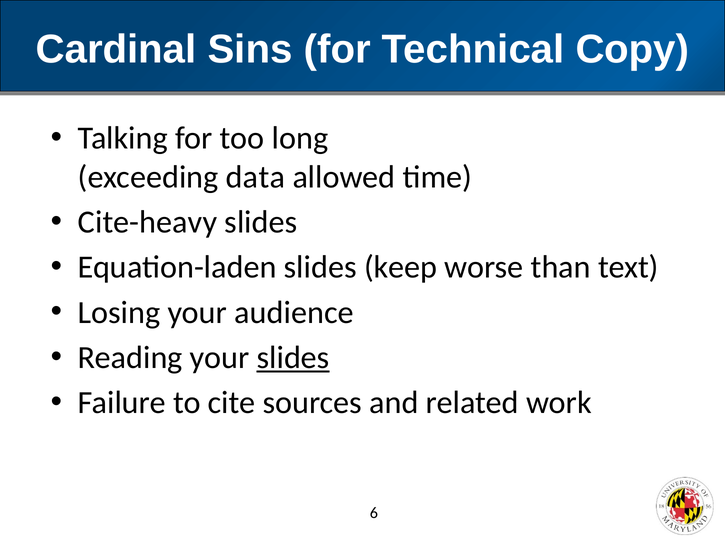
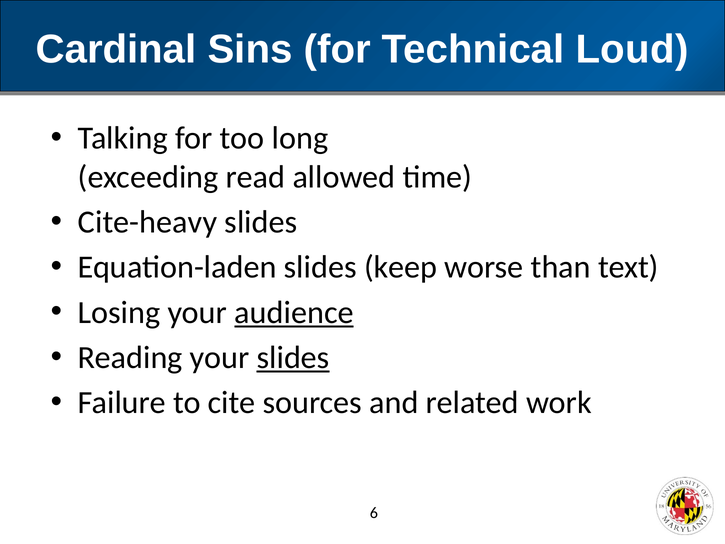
Copy: Copy -> Loud (632, 50)
data: data -> read (255, 177)
audience underline: none -> present (294, 312)
